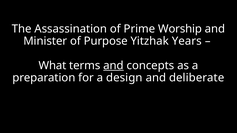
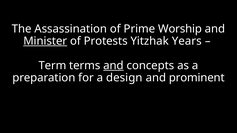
Minister underline: none -> present (45, 41)
Purpose: Purpose -> Protests (106, 41)
What: What -> Term (52, 66)
deliberate: deliberate -> prominent (197, 78)
